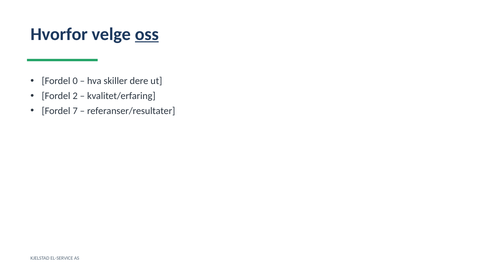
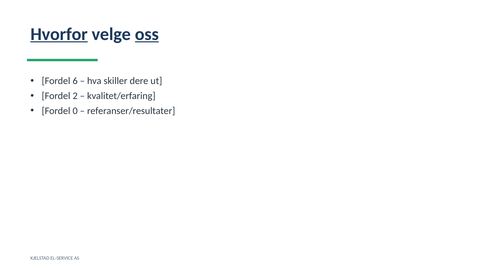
Hvorfor underline: none -> present (59, 34)
0: 0 -> 6 (75, 81)
7: 7 -> 0 (75, 111)
